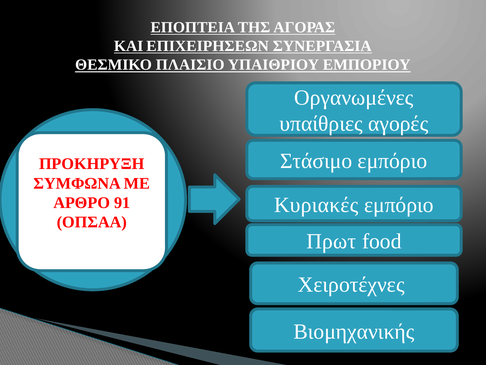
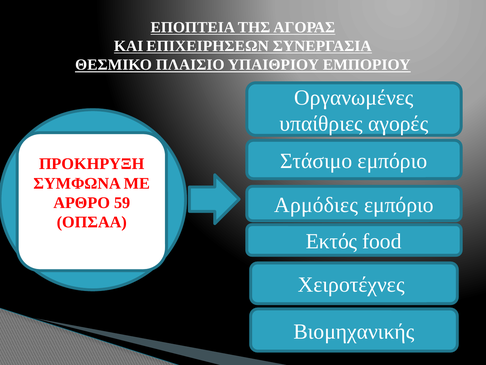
Κυριακές: Κυριακές -> Αρμόδιες (316, 205)
91: 91 -> 59 (122, 203)
Πρωτ: Πρωτ -> Εκτός (332, 241)
